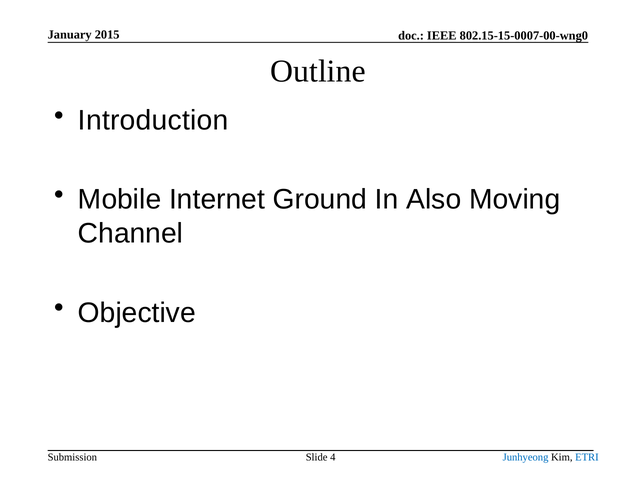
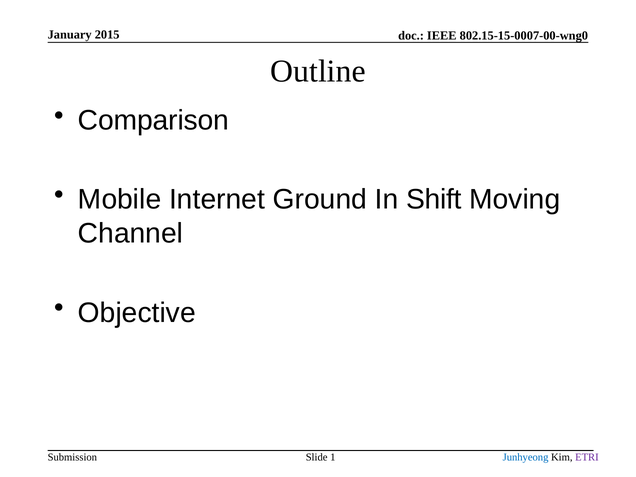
Introduction: Introduction -> Comparison (153, 120)
Also: Also -> Shift (434, 200)
ETRI colour: blue -> purple (587, 457)
4: 4 -> 1 (333, 457)
